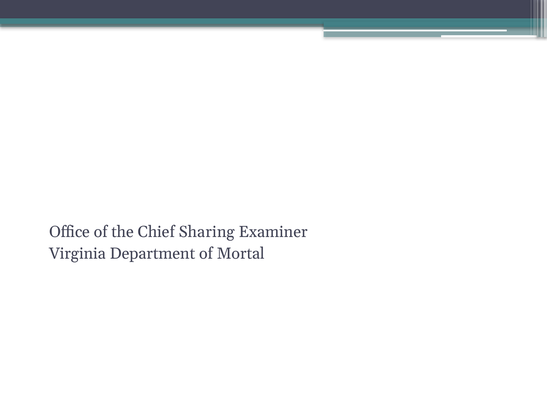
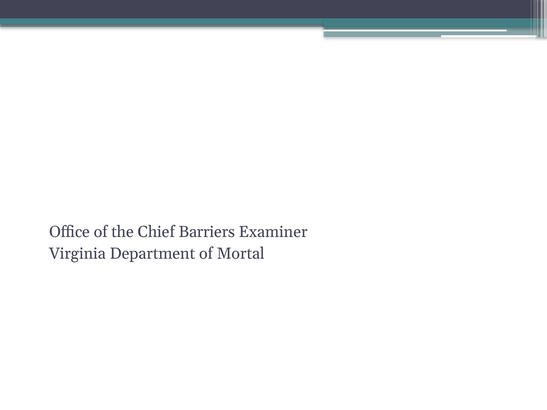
Sharing: Sharing -> Barriers (207, 232)
